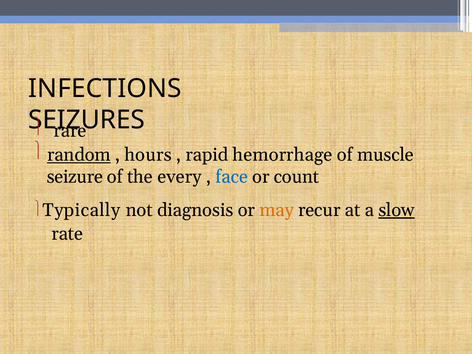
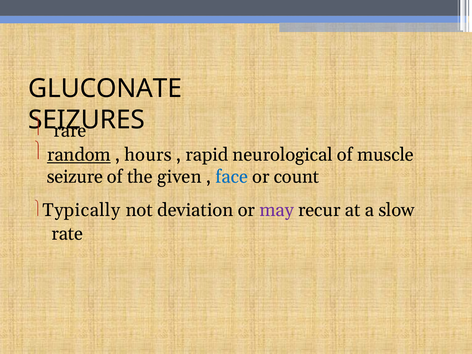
INFECTIONS: INFECTIONS -> GLUCONATE (105, 88)
hemorrhage: hemorrhage -> neurological (283, 155)
every: every -> given (179, 177)
diagnosis: diagnosis -> deviation (195, 210)
may colour: orange -> purple (277, 210)
slow underline: present -> none (397, 210)
